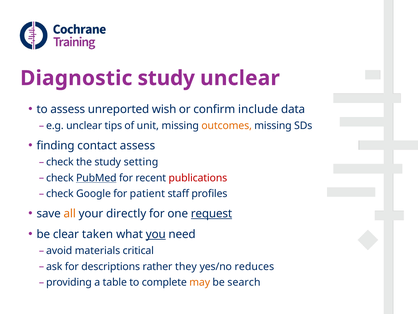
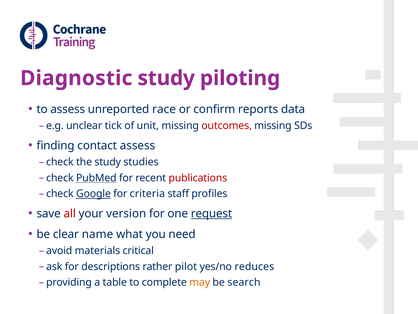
study unclear: unclear -> piloting (240, 78)
wish: wish -> race (164, 109)
include: include -> reports (258, 109)
tips: tips -> tick (113, 126)
outcomes colour: orange -> red (227, 126)
setting: setting -> studies (141, 162)
Google underline: none -> present (94, 194)
patient: patient -> criteria (147, 194)
all colour: orange -> red (70, 213)
directly: directly -> version (126, 213)
taken: taken -> name (98, 234)
you underline: present -> none (156, 234)
they: they -> pilot (186, 266)
